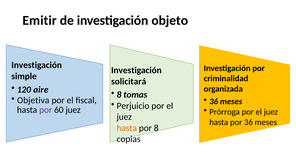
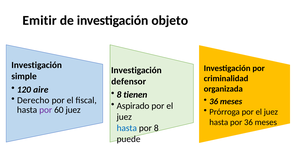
solicitará: solicitará -> defensor (129, 82)
tomas: tomas -> tienen (135, 95)
Objetiva: Objetiva -> Derecho (33, 101)
Perjuicio: Perjuicio -> Aspirado (133, 106)
hasta colour: orange -> blue (127, 128)
copias: copias -> puede (129, 139)
